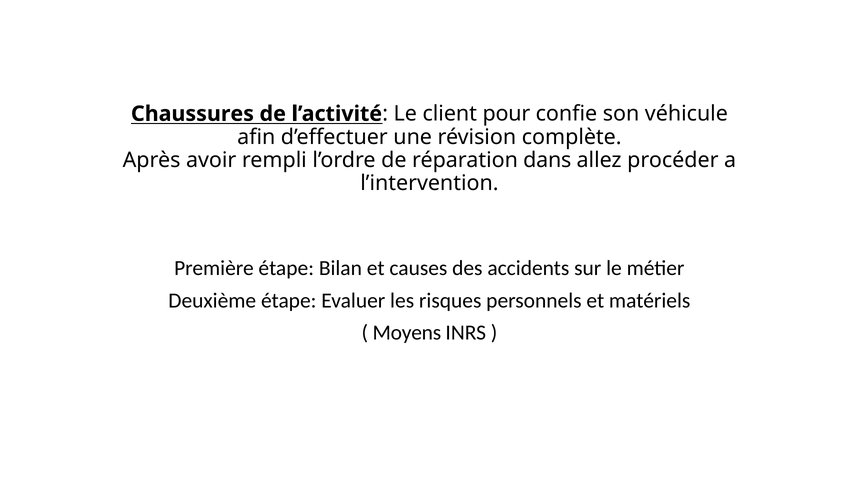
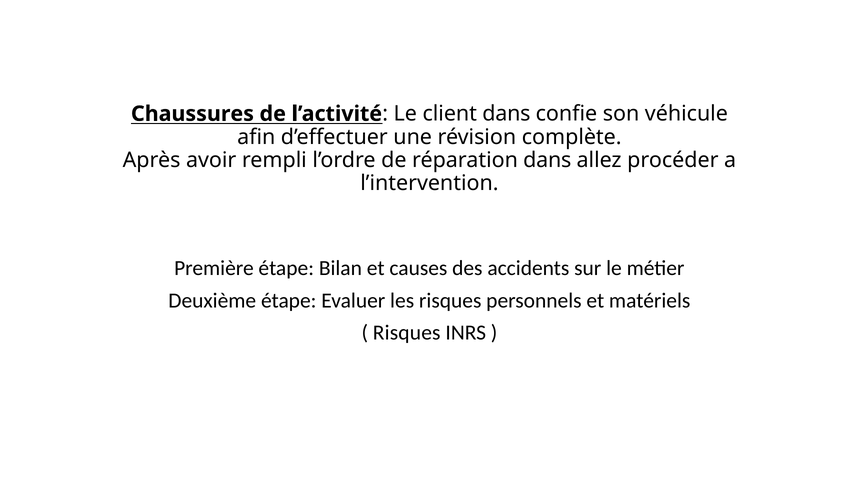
client pour: pour -> dans (506, 114)
Moyens: Moyens -> Risques (407, 333)
